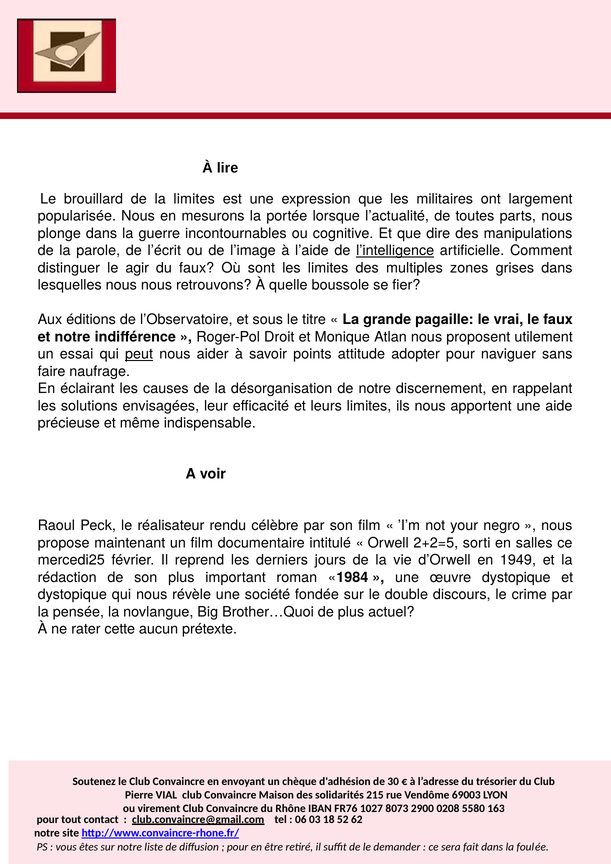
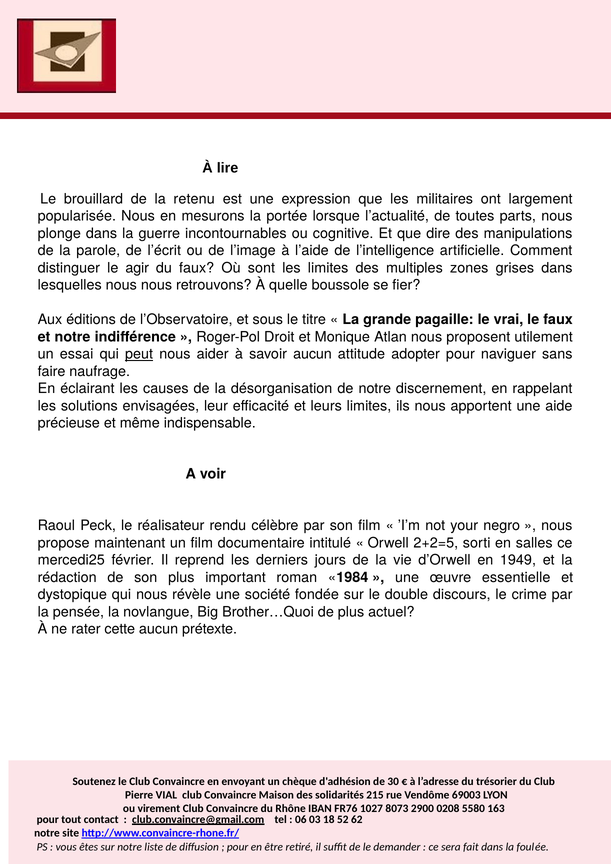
la limites: limites -> retenu (194, 199)
l’intelligence underline: present -> none (395, 251)
savoir points: points -> aucun (313, 354)
œuvre dystopique: dystopique -> essentielle (516, 577)
